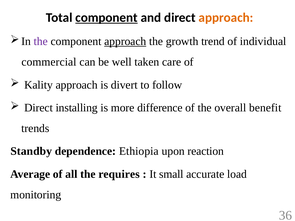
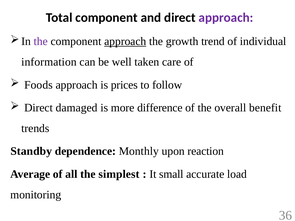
component underline: present -> none (107, 18)
approach colour: orange -> purple (226, 18)
commercial: commercial -> information (49, 62)
Kality: Kality -> Foods (38, 85)
divert: divert -> prices (124, 85)
installing: installing -> damaged (77, 108)
Ethiopia: Ethiopia -> Monthly (139, 151)
requires: requires -> simplest (119, 174)
